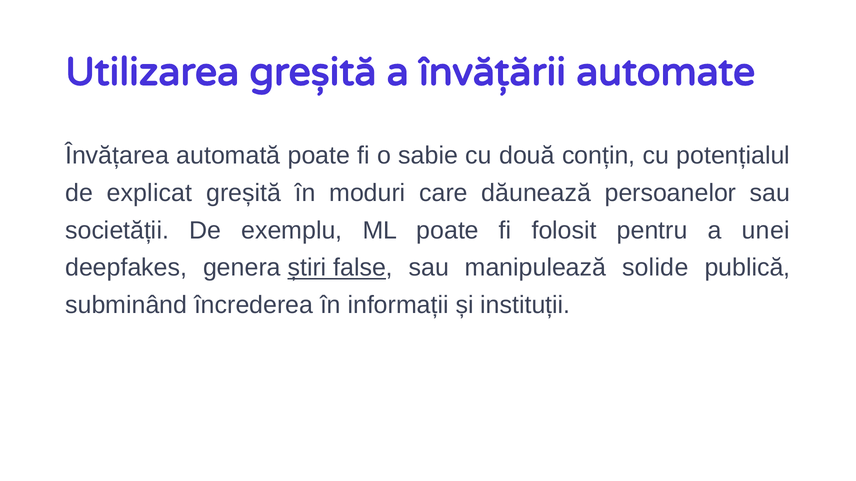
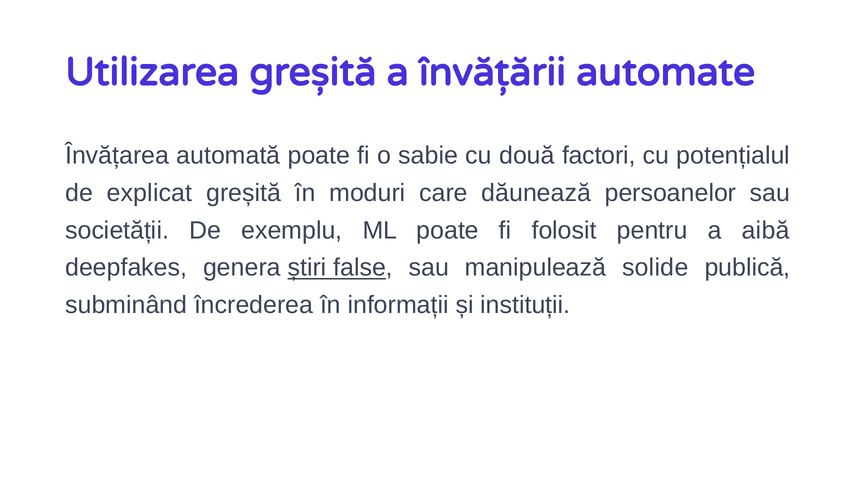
conțin: conțin -> factori (599, 156)
unei: unei -> aibă (766, 231)
